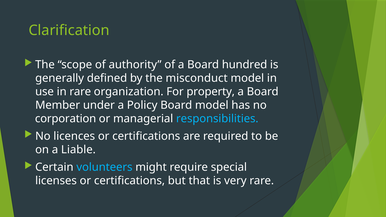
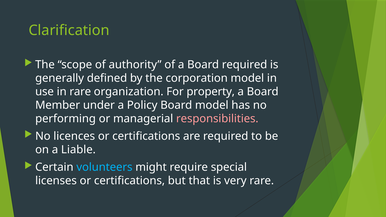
Board hundred: hundred -> required (245, 65)
misconduct: misconduct -> corporation (197, 78)
corporation: corporation -> performing (66, 119)
responsibilities colour: light blue -> pink (217, 119)
